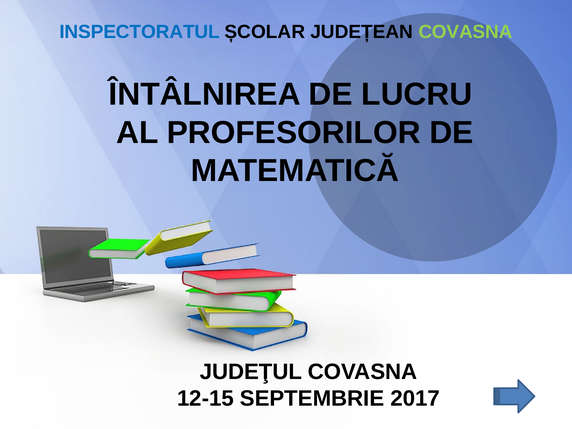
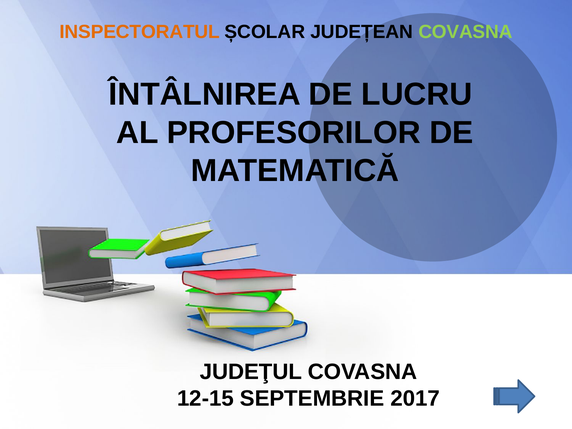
INSPECTORATUL colour: blue -> orange (140, 32)
